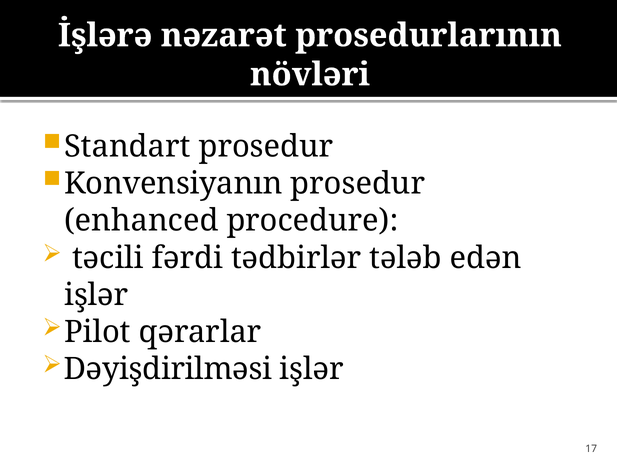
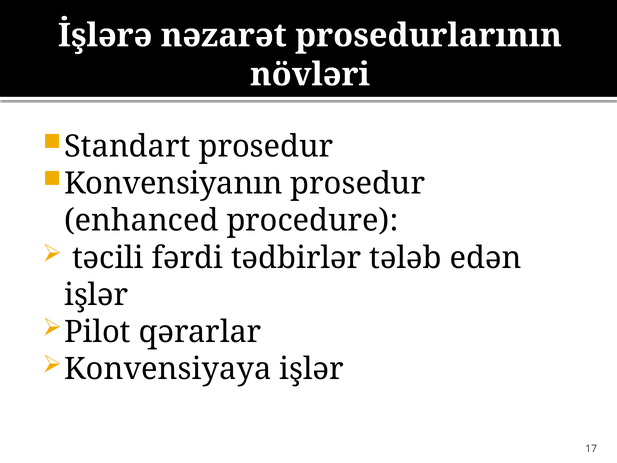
Dəyişdirilməsi: Dəyişdirilməsi -> Konvensiyaya (168, 369)
